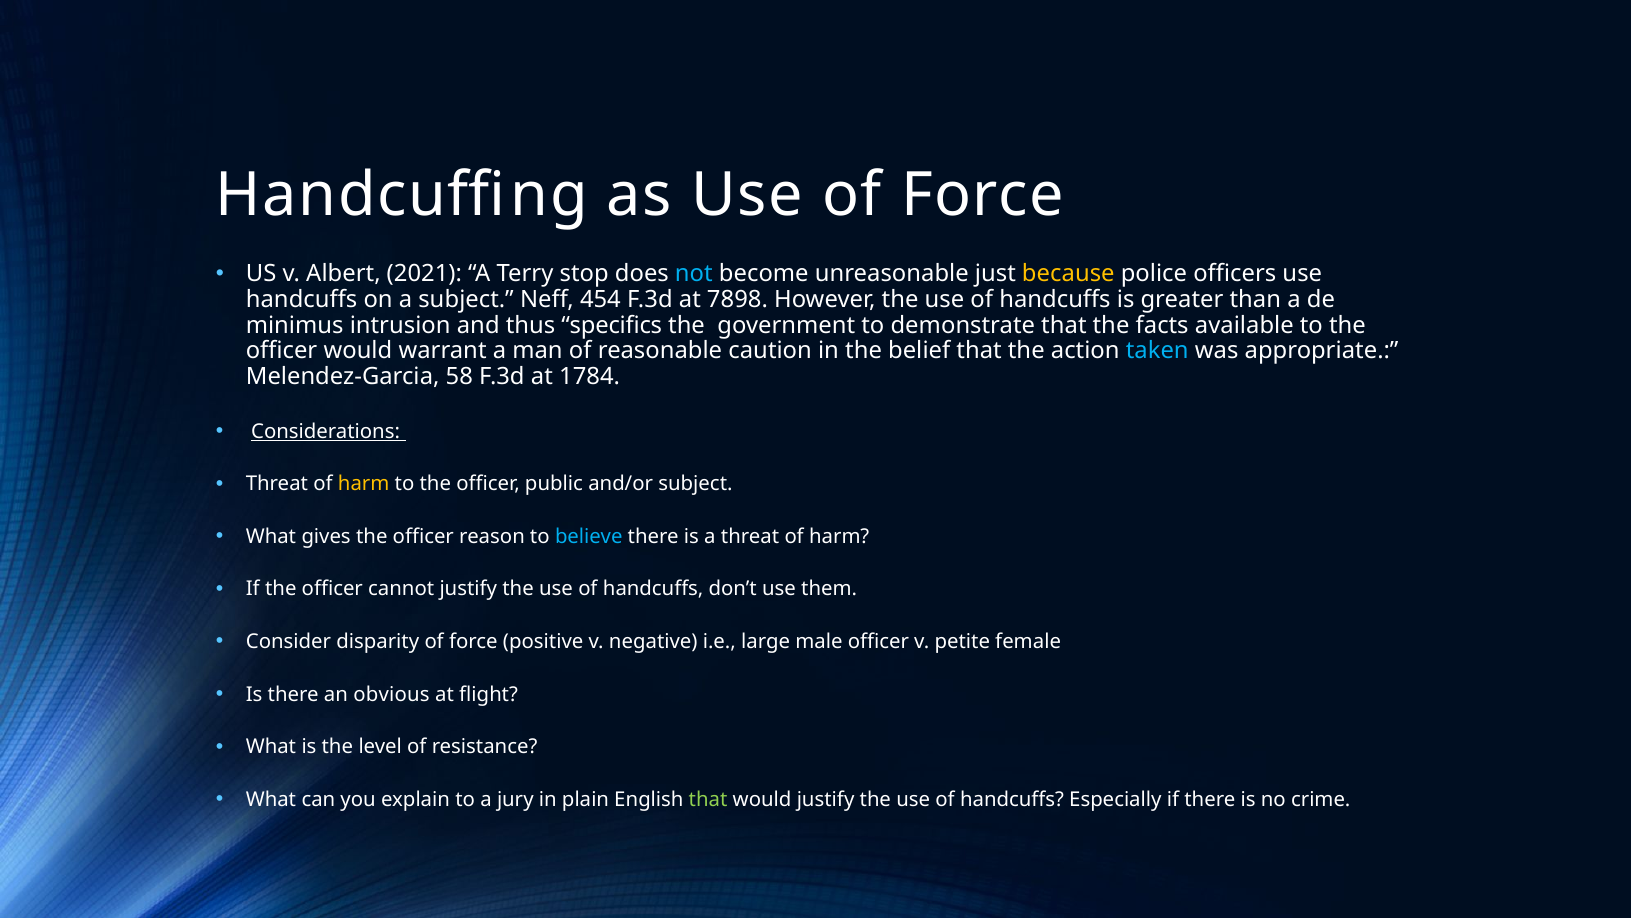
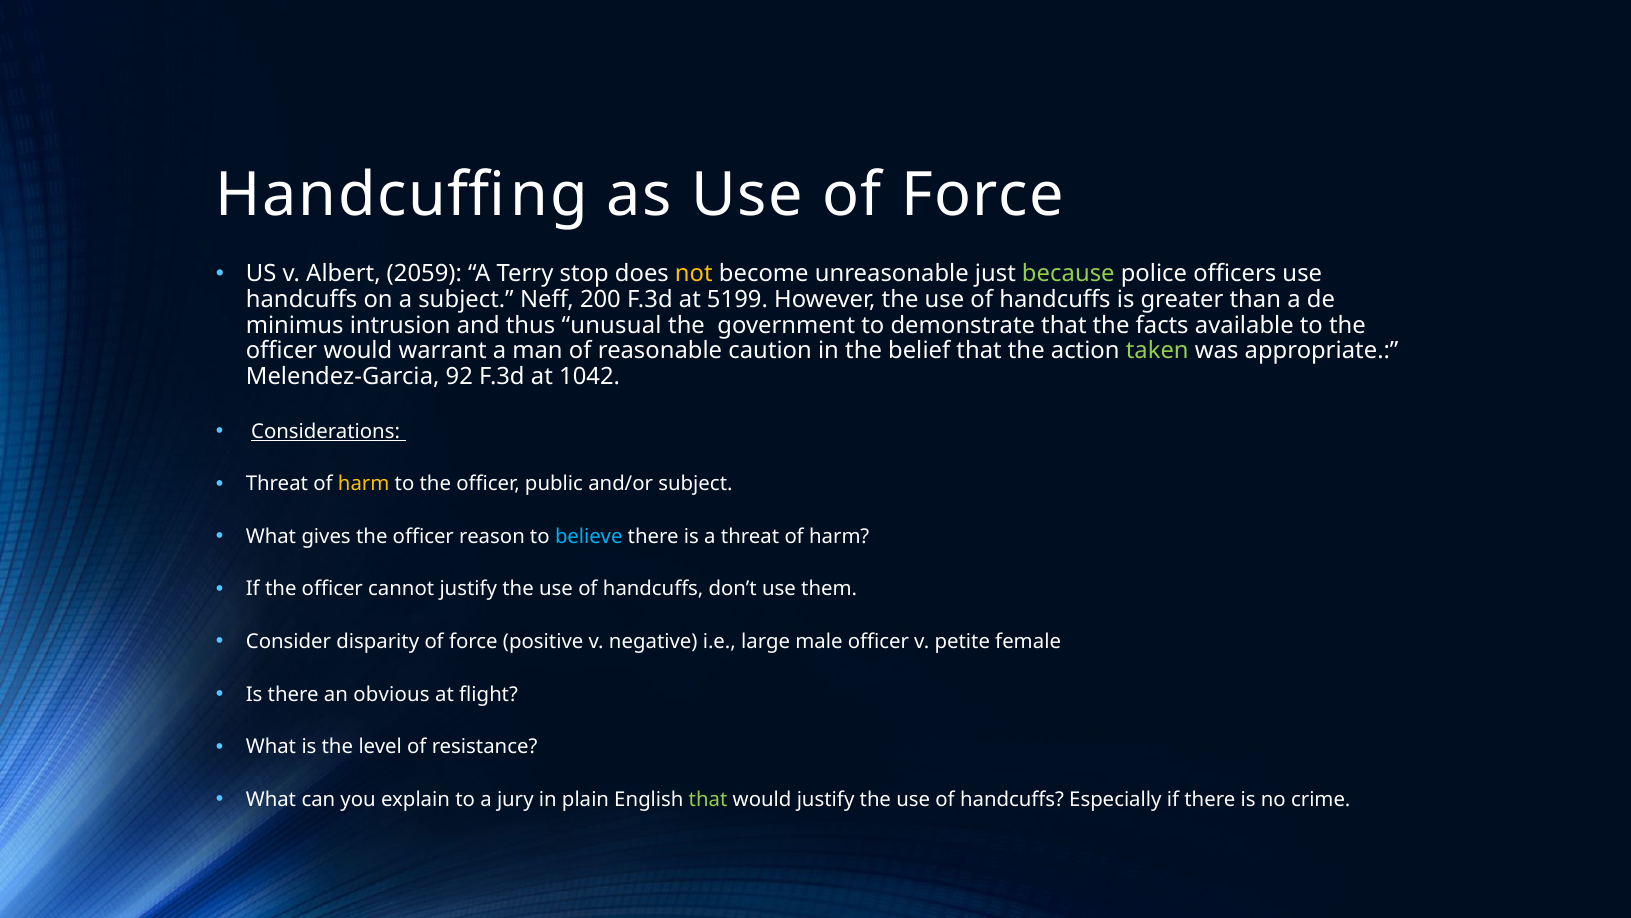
2021: 2021 -> 2059 (424, 274)
not colour: light blue -> yellow (694, 274)
because colour: yellow -> light green (1068, 274)
454: 454 -> 200 (600, 299)
7898: 7898 -> 5199 (737, 299)
specifics: specifics -> unusual (612, 325)
taken colour: light blue -> light green (1157, 351)
58: 58 -> 92 (459, 377)
1784: 1784 -> 1042 (590, 377)
